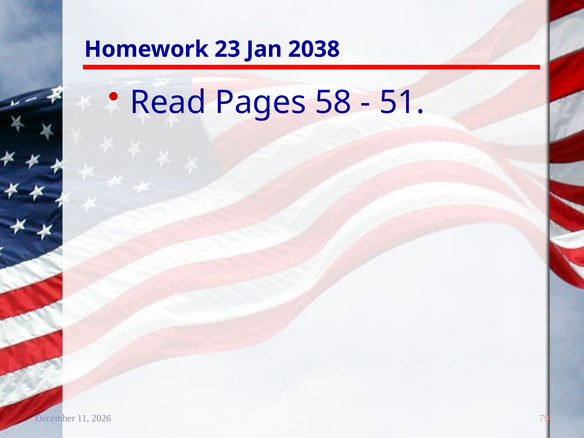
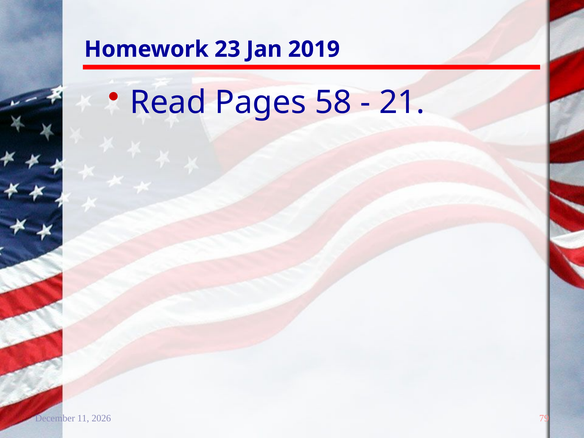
2038: 2038 -> 2019 (314, 49)
51: 51 -> 21 (402, 103)
